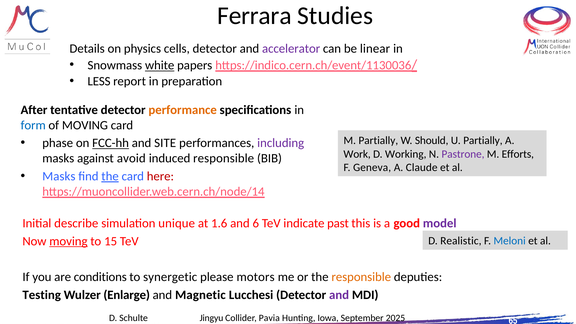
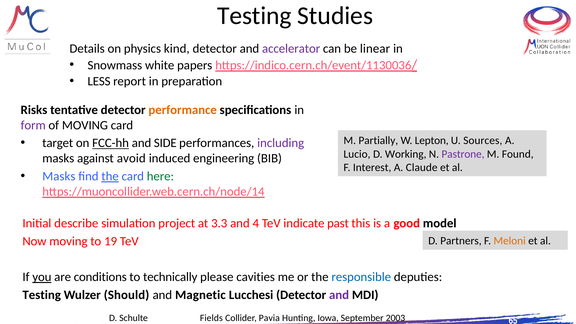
Ferrara: Ferrara -> Testing (254, 16)
cells: cells -> kind (177, 48)
white underline: present -> none (160, 65)
After: After -> Risks (34, 110)
form colour: blue -> purple (33, 125)
Should: Should -> Lepton (432, 141)
U Partially: Partially -> Sources (483, 141)
phase: phase -> target (58, 143)
SITE: SITE -> SIDE (165, 143)
Work: Work -> Lucio (357, 154)
Efforts: Efforts -> Found (518, 154)
induced responsible: responsible -> engineering (224, 158)
Geneva: Geneva -> Interest (372, 167)
here colour: red -> green (160, 176)
unique: unique -> project (177, 223)
1.6: 1.6 -> 3.3 (219, 223)
6: 6 -> 4 (256, 223)
model colour: purple -> black (440, 223)
moving underline: present -> none (68, 241)
15: 15 -> 19 (111, 241)
Realistic: Realistic -> Partners (461, 241)
Meloni colour: blue -> orange (510, 241)
you underline: none -> present (42, 277)
synergetic: synergetic -> technically (170, 277)
motors: motors -> cavities (256, 277)
responsible colour: orange -> blue (361, 277)
Enlarge: Enlarge -> Should (127, 295)
Jingyu: Jingyu -> Fields (211, 318)
2025: 2025 -> 2003 (395, 318)
